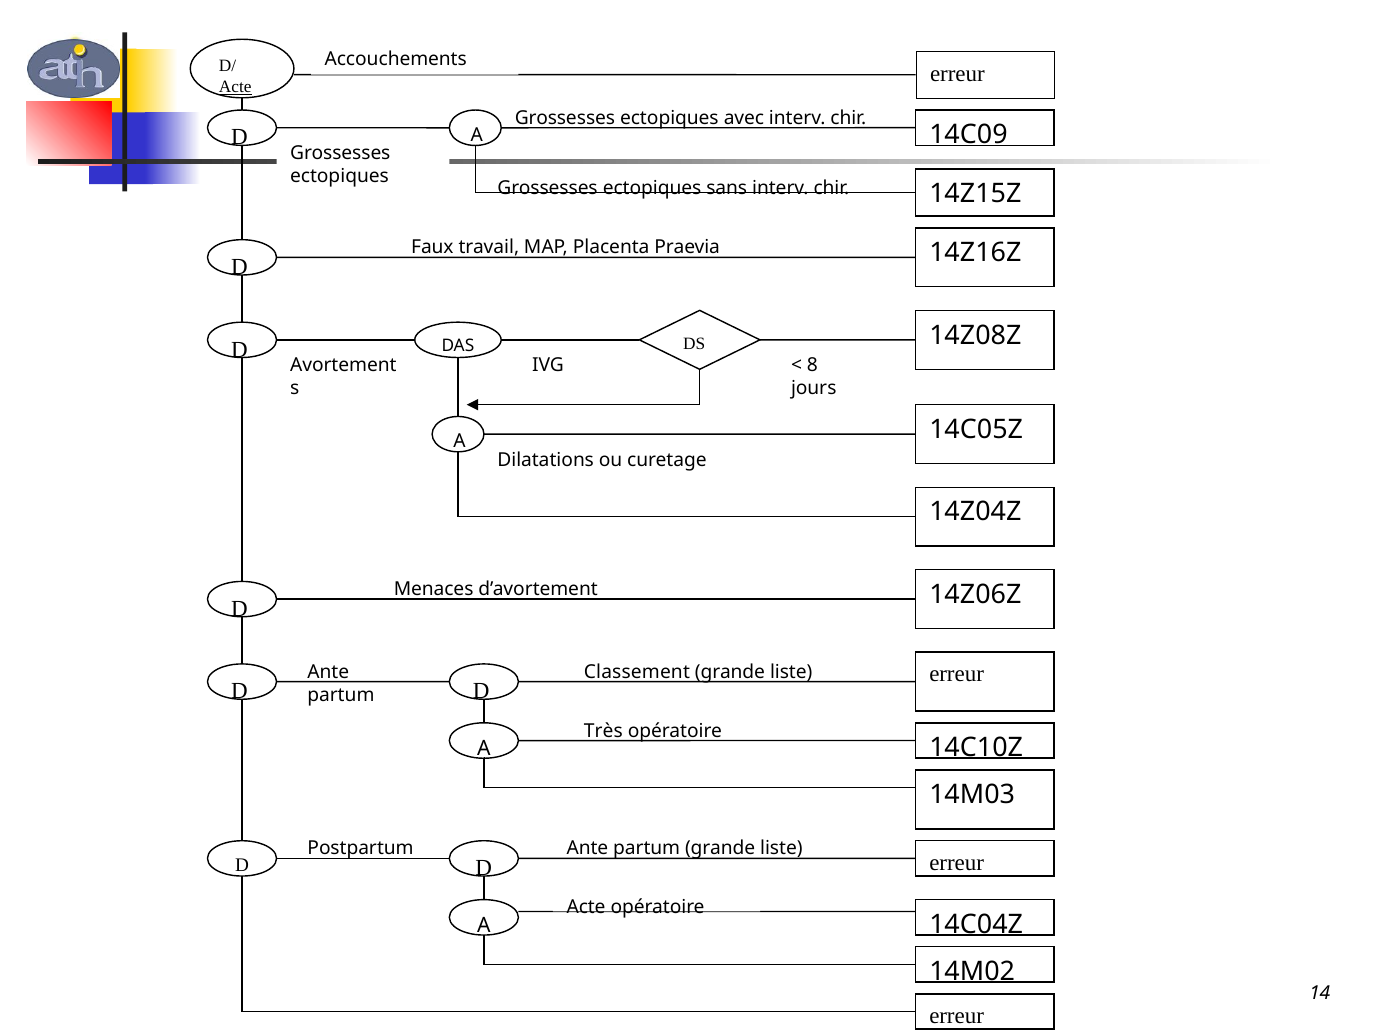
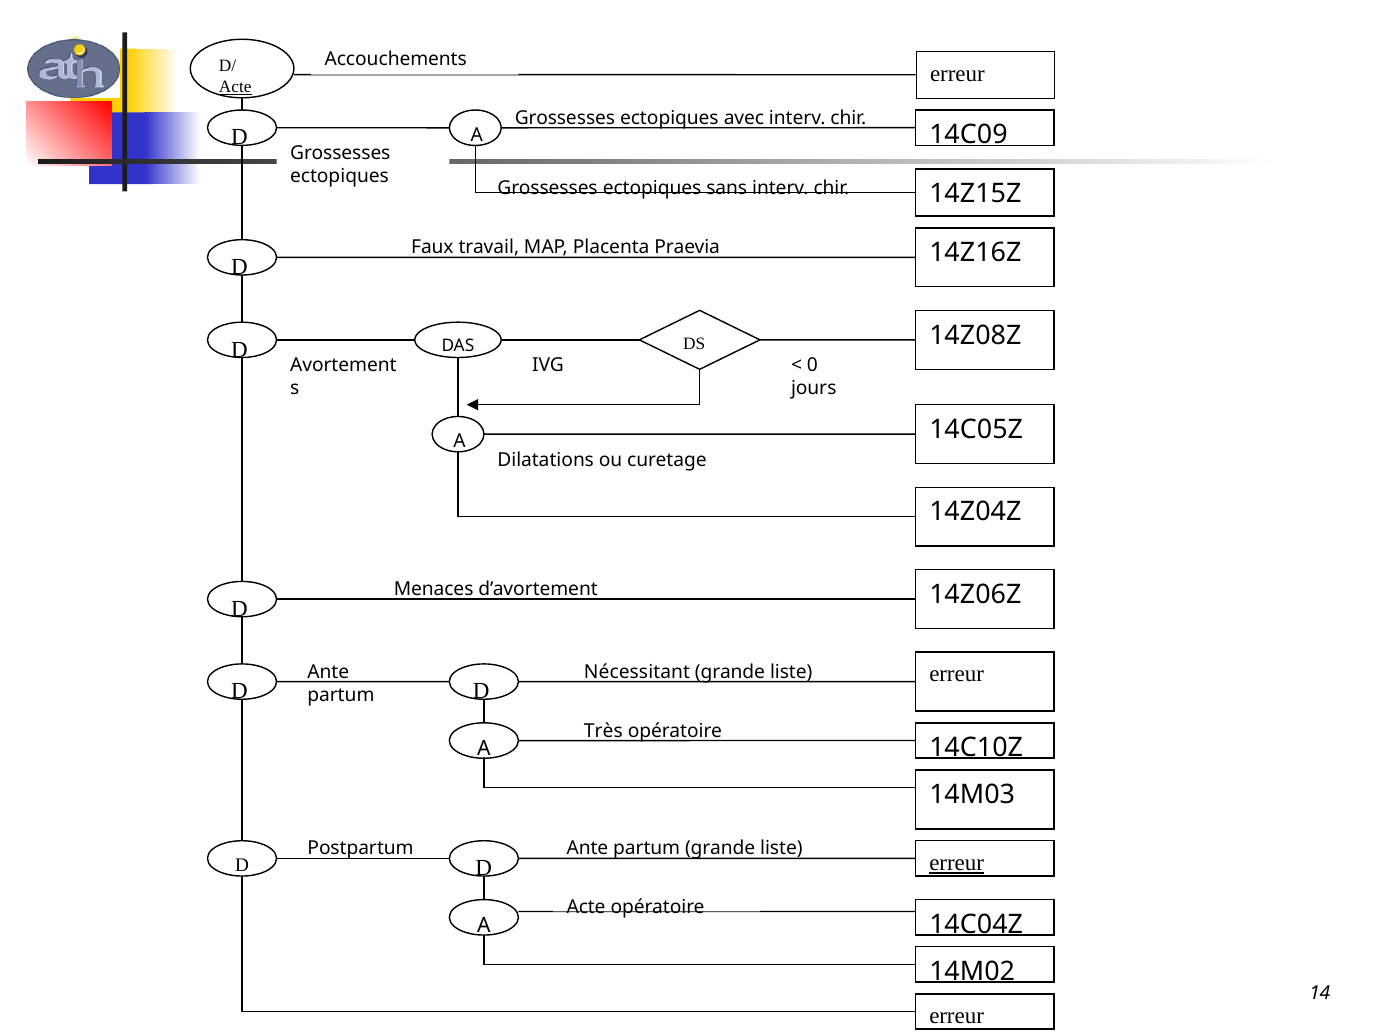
8: 8 -> 0 (812, 366)
Classement: Classement -> Nécessitant (637, 672)
erreur underline: none -> present (957, 863)
